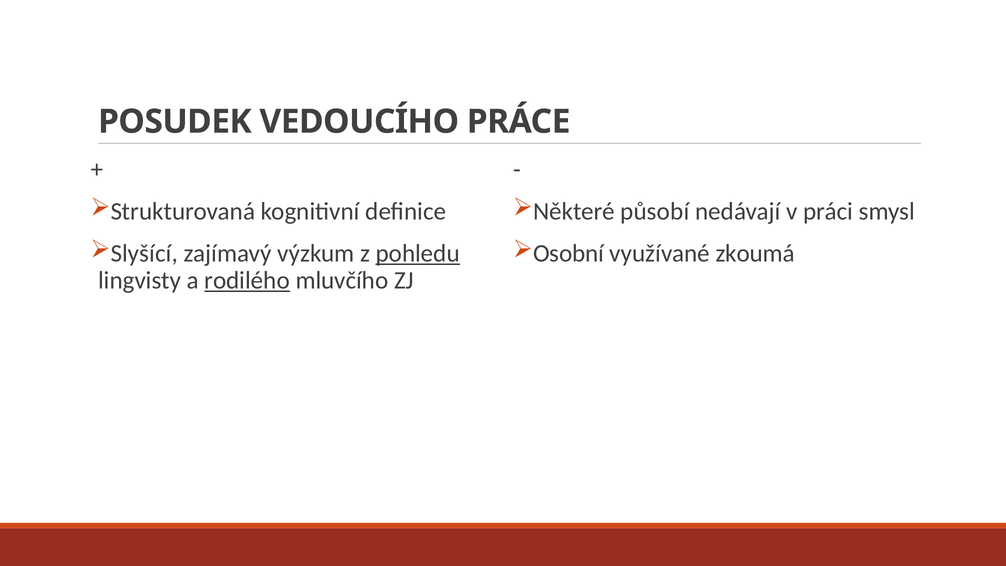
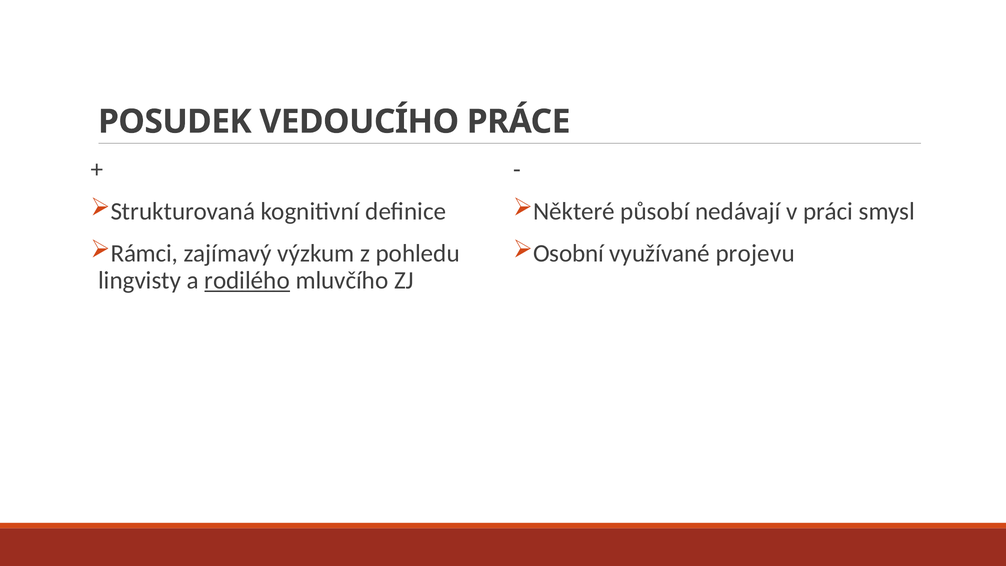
Slyšící: Slyšící -> Rámci (144, 253)
pohledu underline: present -> none (418, 253)
zkoumá: zkoumá -> projevu (755, 253)
